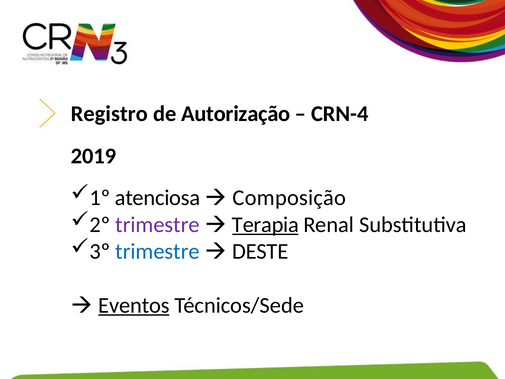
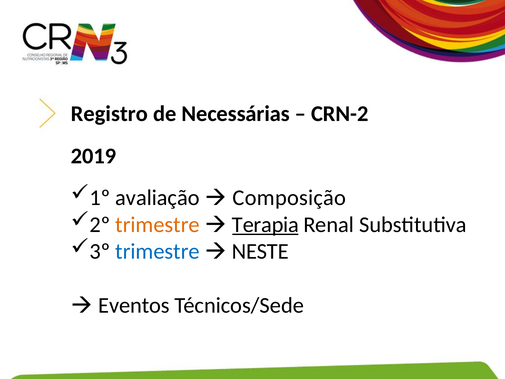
Autorização: Autorização -> Necessárias (236, 114)
CRN-4: CRN-4 -> CRN-2 (340, 114)
atenciosa: atenciosa -> avaliação (157, 198)
trimestre colour: purple -> orange (157, 224)
DESTE: DESTE -> NESTE (260, 251)
Eventos underline: present -> none (134, 305)
